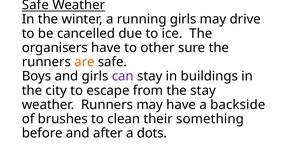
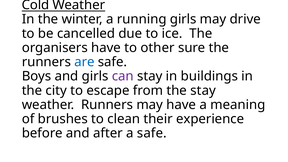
Safe: Safe -> Cold (35, 5)
are colour: orange -> blue (84, 62)
backside: backside -> meaning (238, 105)
something: something -> experience (210, 119)
a dots: dots -> safe (152, 133)
